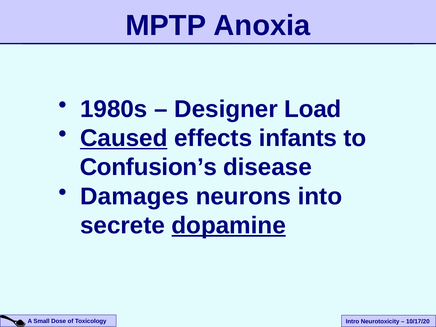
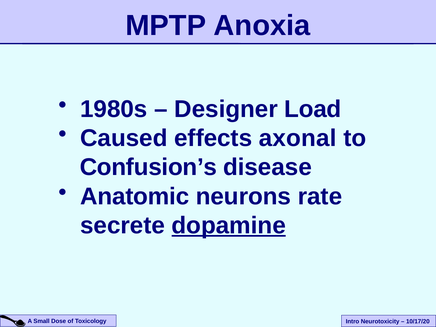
Caused underline: present -> none (124, 138)
infants: infants -> axonal (298, 138)
Damages: Damages -> Anatomic (135, 196)
into: into -> rate (320, 196)
